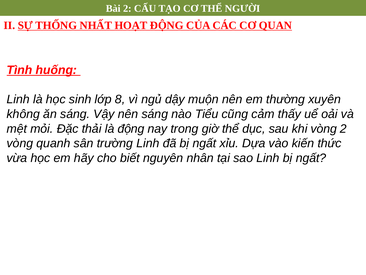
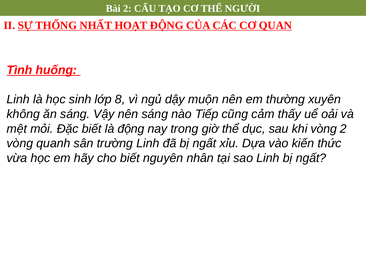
Tiểu: Tiểu -> Tiếp (207, 114)
Đặc thải: thải -> biết (92, 128)
